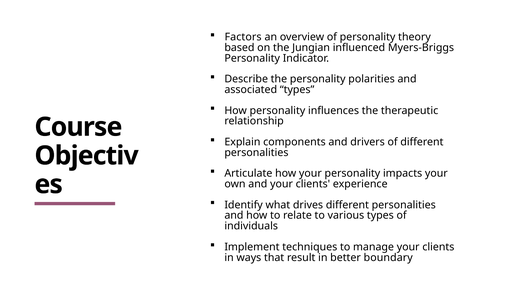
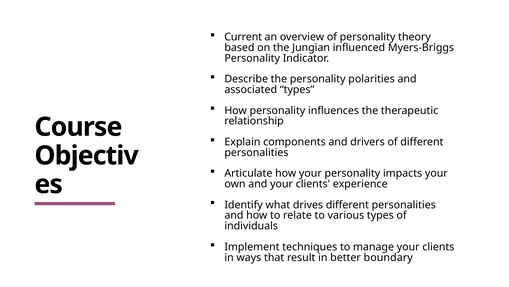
Factors: Factors -> Current (243, 37)
